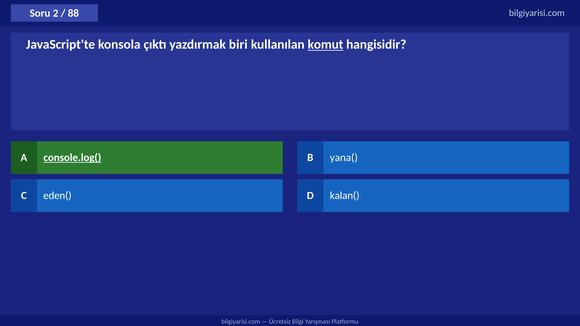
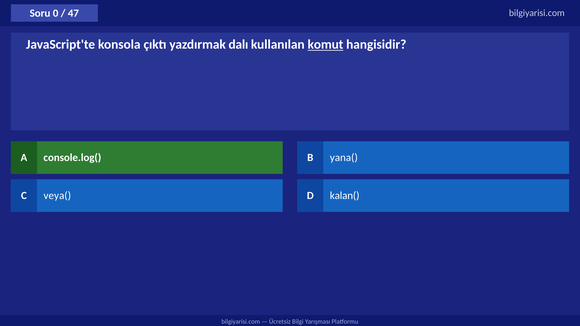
2: 2 -> 0 (56, 13)
88: 88 -> 47 (73, 13)
biri: biri -> dalı (238, 45)
console.log( underline: present -> none (72, 158)
eden(: eden( -> veya( (57, 196)
